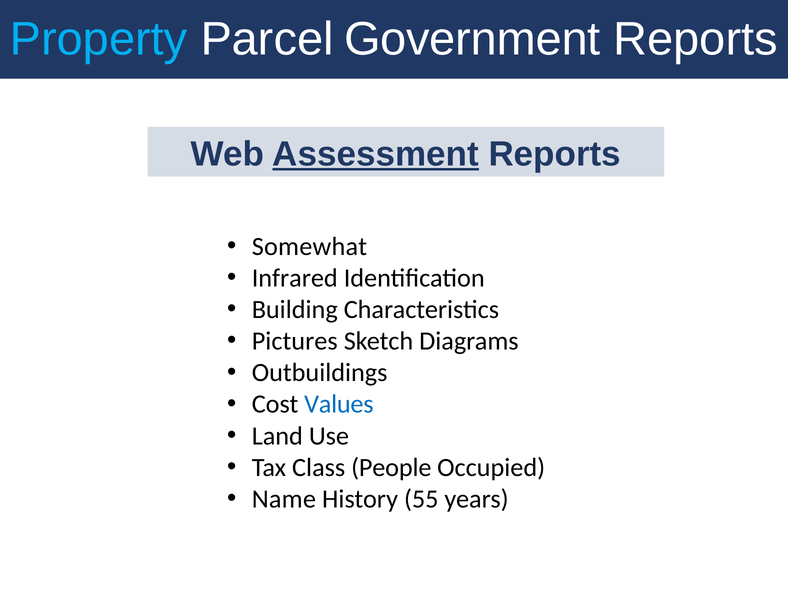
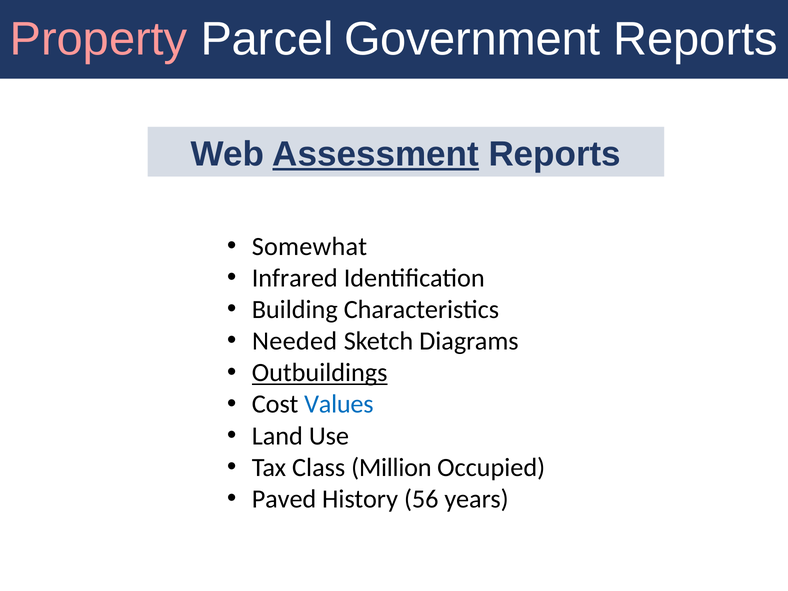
Property colour: light blue -> pink (99, 39)
Pictures: Pictures -> Needed (295, 341)
Outbuildings underline: none -> present (320, 373)
People: People -> Million (391, 467)
Name: Name -> Paved (284, 499)
55: 55 -> 56 (421, 499)
